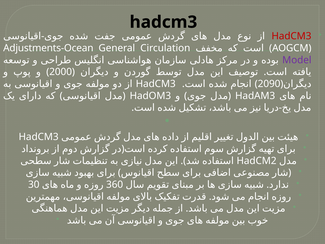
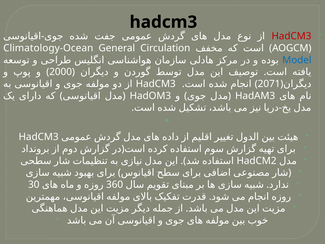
Adjustments-Ocean: Adjustments-Ocean -> Climatology-Ocean (48, 48)
Model colour: purple -> blue (297, 60)
2090: 2090 -> 2071 (269, 84)
